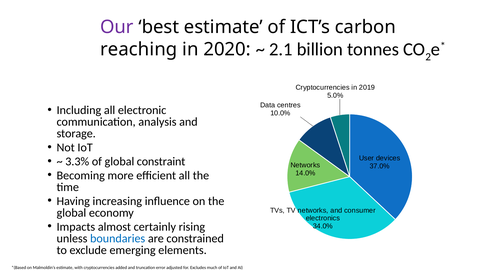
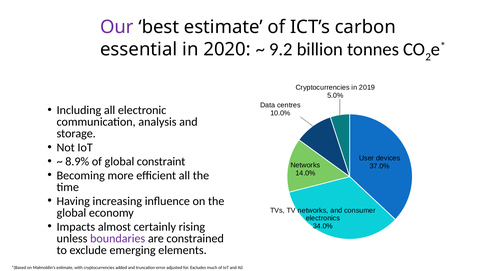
reaching: reaching -> essential (139, 50)
2.1: 2.1 -> 9.2 (281, 50)
3.3%: 3.3% -> 8.9% (77, 162)
boundaries colour: blue -> purple (118, 239)
